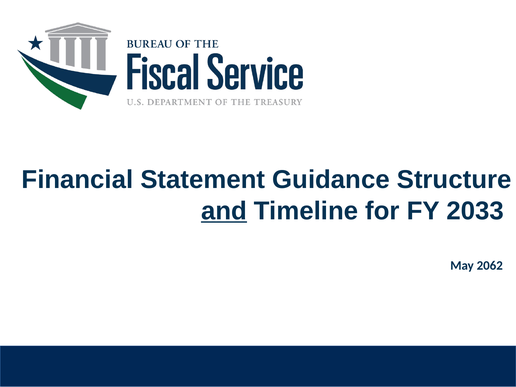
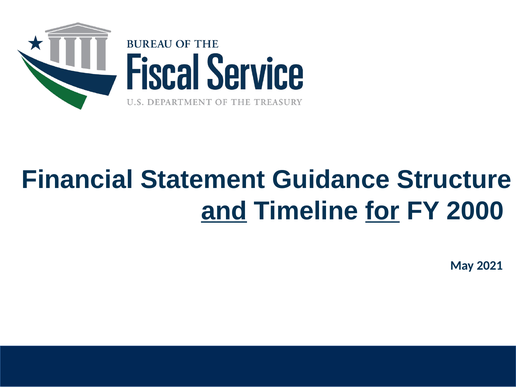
for underline: none -> present (382, 211)
2033: 2033 -> 2000 (475, 211)
2062: 2062 -> 2021 (490, 265)
